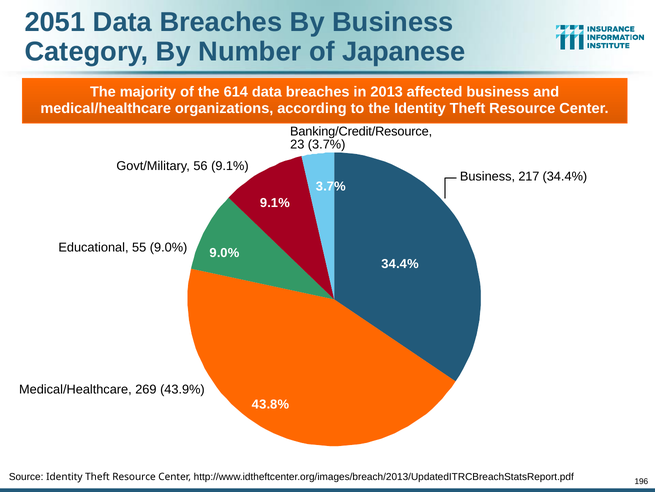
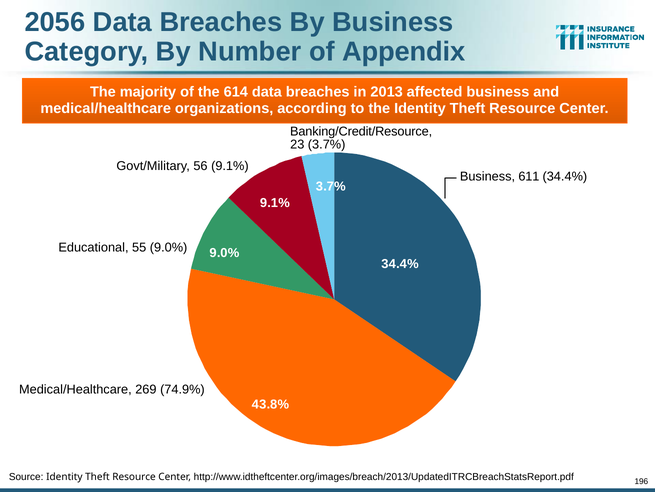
2051: 2051 -> 2056 (55, 22)
Japanese: Japanese -> Appendix (404, 52)
217: 217 -> 611 (529, 176)
43.9%: 43.9% -> 74.9% (182, 389)
